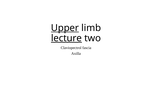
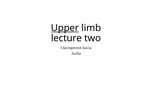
lecture underline: present -> none (66, 38)
